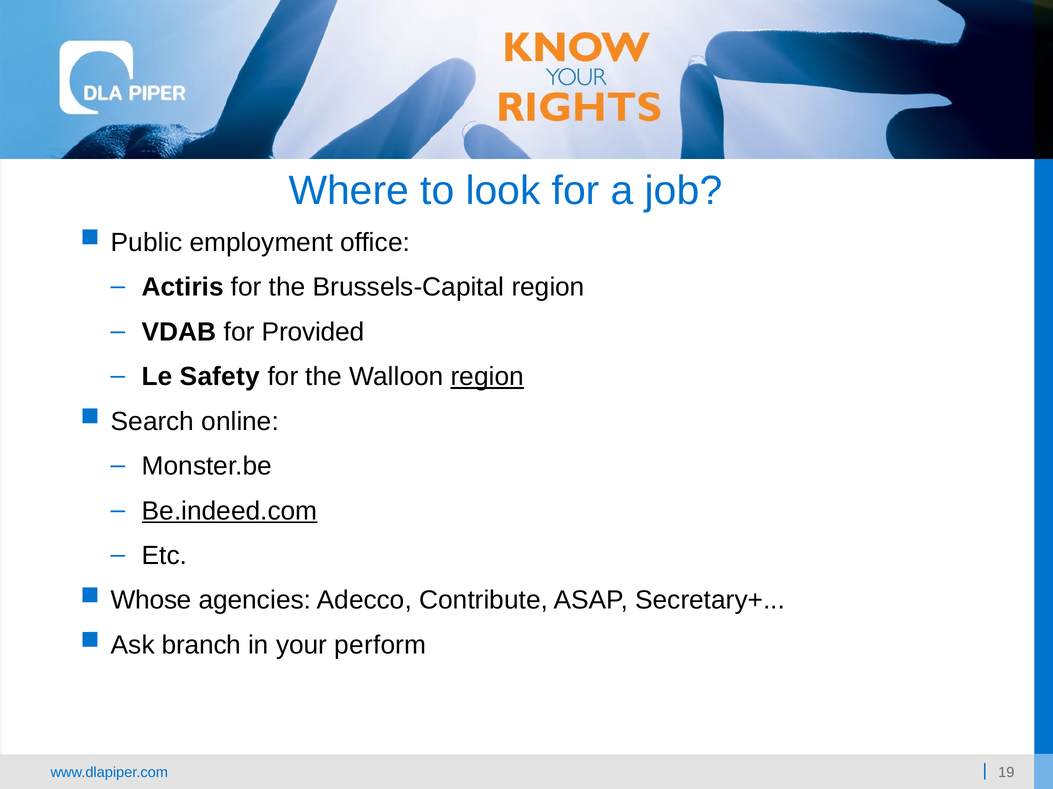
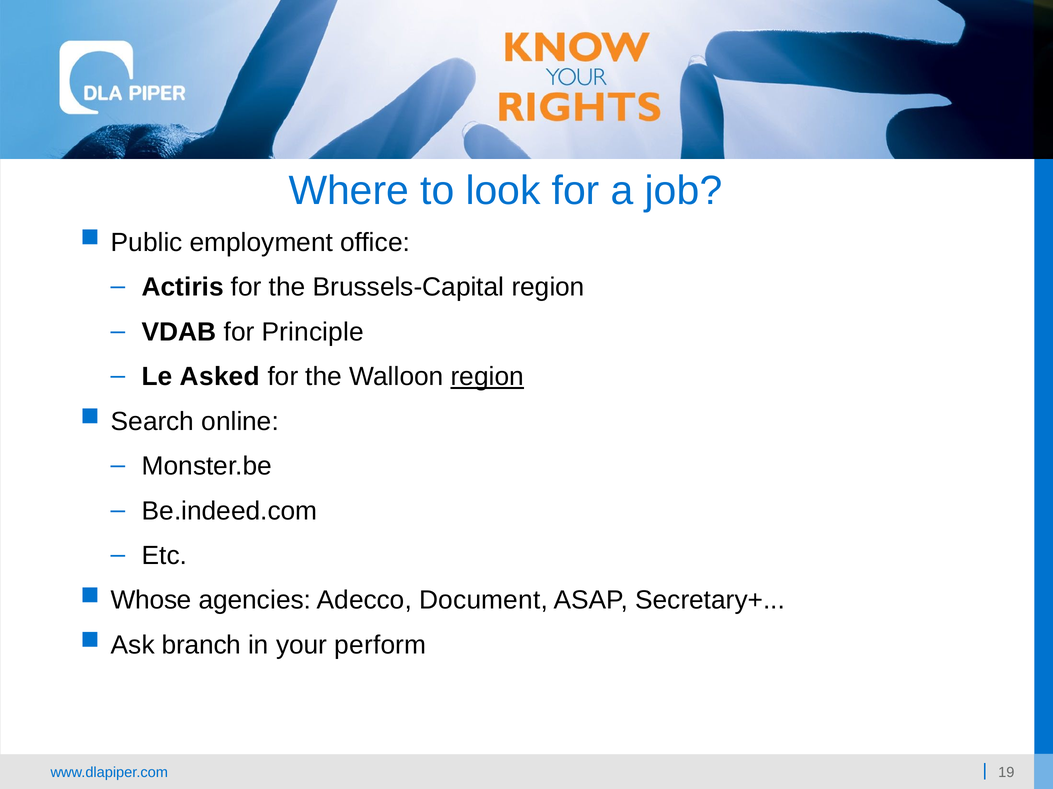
Provided: Provided -> Principle (313, 332)
Safety: Safety -> Asked (220, 377)
Be.indeed.com underline: present -> none (230, 511)
Contribute: Contribute -> Document (484, 601)
